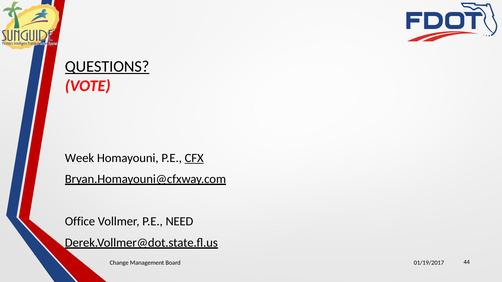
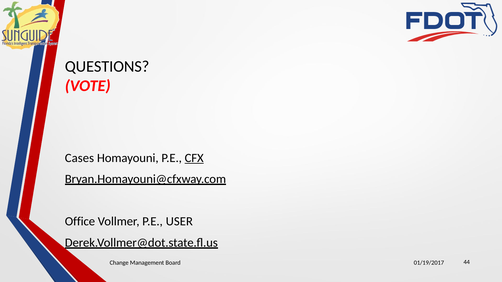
QUESTIONS underline: present -> none (107, 67)
Week: Week -> Cases (79, 158)
NEED: NEED -> USER (179, 222)
